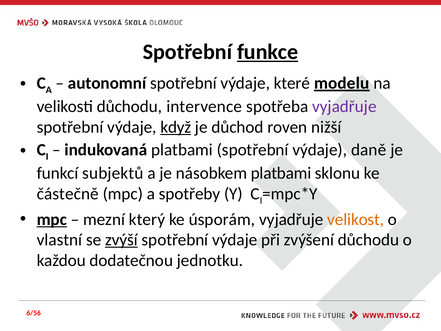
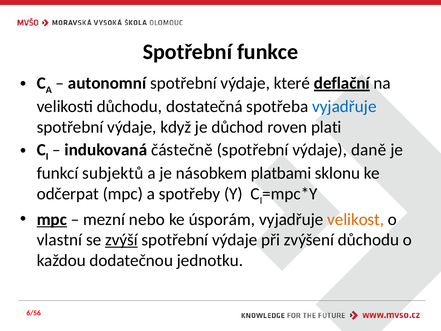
funkce underline: present -> none (268, 52)
modelu: modelu -> deflační (342, 83)
intervence: intervence -> dostatečná (204, 106)
vyjadřuje colour: purple -> blue (344, 106)
když underline: present -> none (176, 127)
nižší: nižší -> plati (326, 127)
indukovaná platbami: platbami -> částečně (182, 150)
částečně: částečně -> odčerpat (68, 194)
který: který -> nebo (147, 219)
